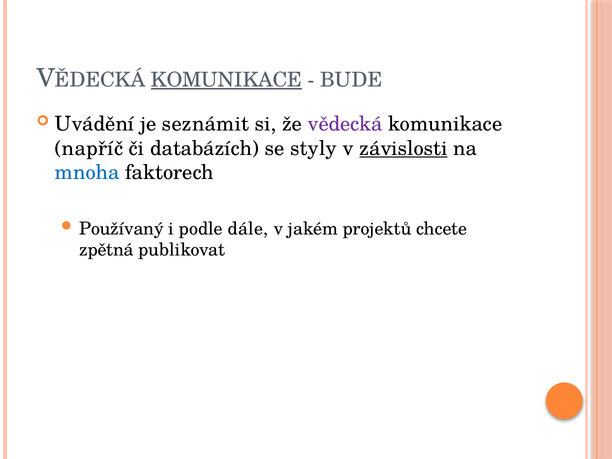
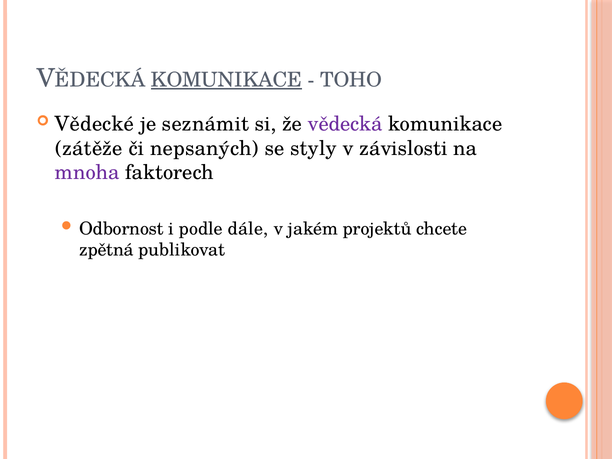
BUDE: BUDE -> TOHO (351, 80)
Uvádění: Uvádění -> Vědecké (95, 124)
napříč: napříč -> zátěže (89, 148)
databázích: databázích -> nepsaných (204, 148)
závislosti underline: present -> none (403, 148)
mnoha colour: blue -> purple (87, 173)
Používaný: Používaný -> Odbornost (122, 229)
